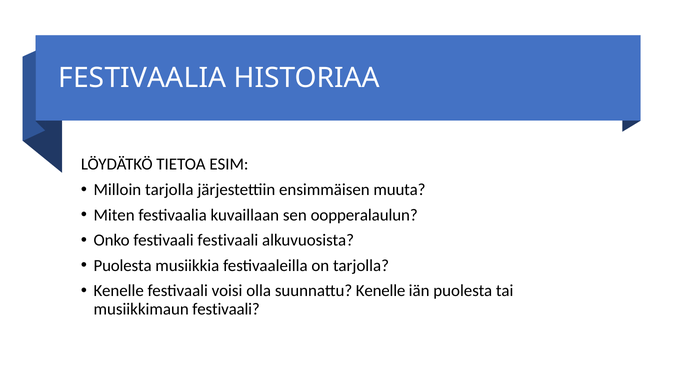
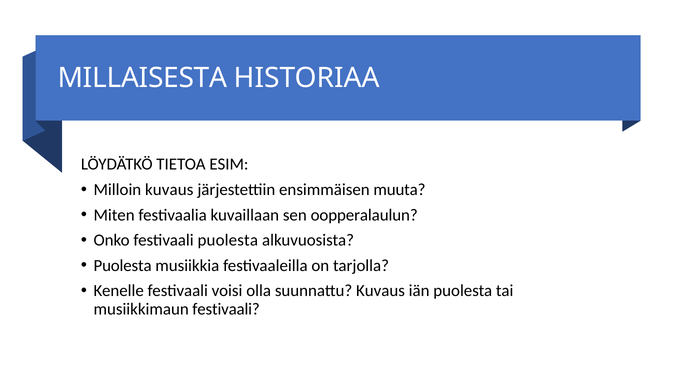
FESTIVAALIA: FESTIVAALIA -> MILLAISESTA (142, 78)
Milloin tarjolla: tarjolla -> kuvaus (169, 190)
festivaali festivaali: festivaali -> puolesta (228, 240)
suunnattu Kenelle: Kenelle -> Kuvaus (381, 291)
